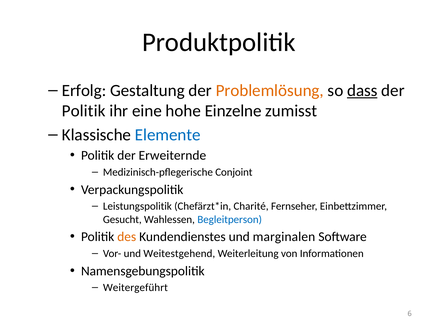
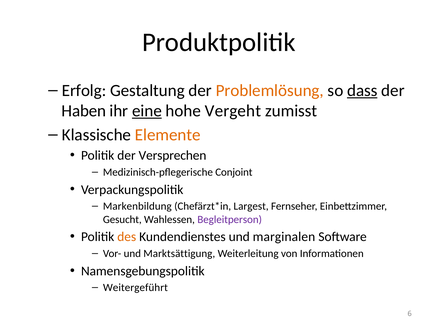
Politik: Politik -> Haben (84, 111)
eine underline: none -> present (147, 111)
Einzelne: Einzelne -> Vergeht (233, 111)
Elemente colour: blue -> orange (168, 135)
Erweiternde: Erweiternde -> Versprechen (173, 155)
Leistungspolitik: Leistungspolitik -> Markenbildung (137, 206)
Charité: Charité -> Largest (251, 206)
Begleitperson colour: blue -> purple (230, 219)
Weitestgehend: Weitestgehend -> Marktsättigung (179, 253)
